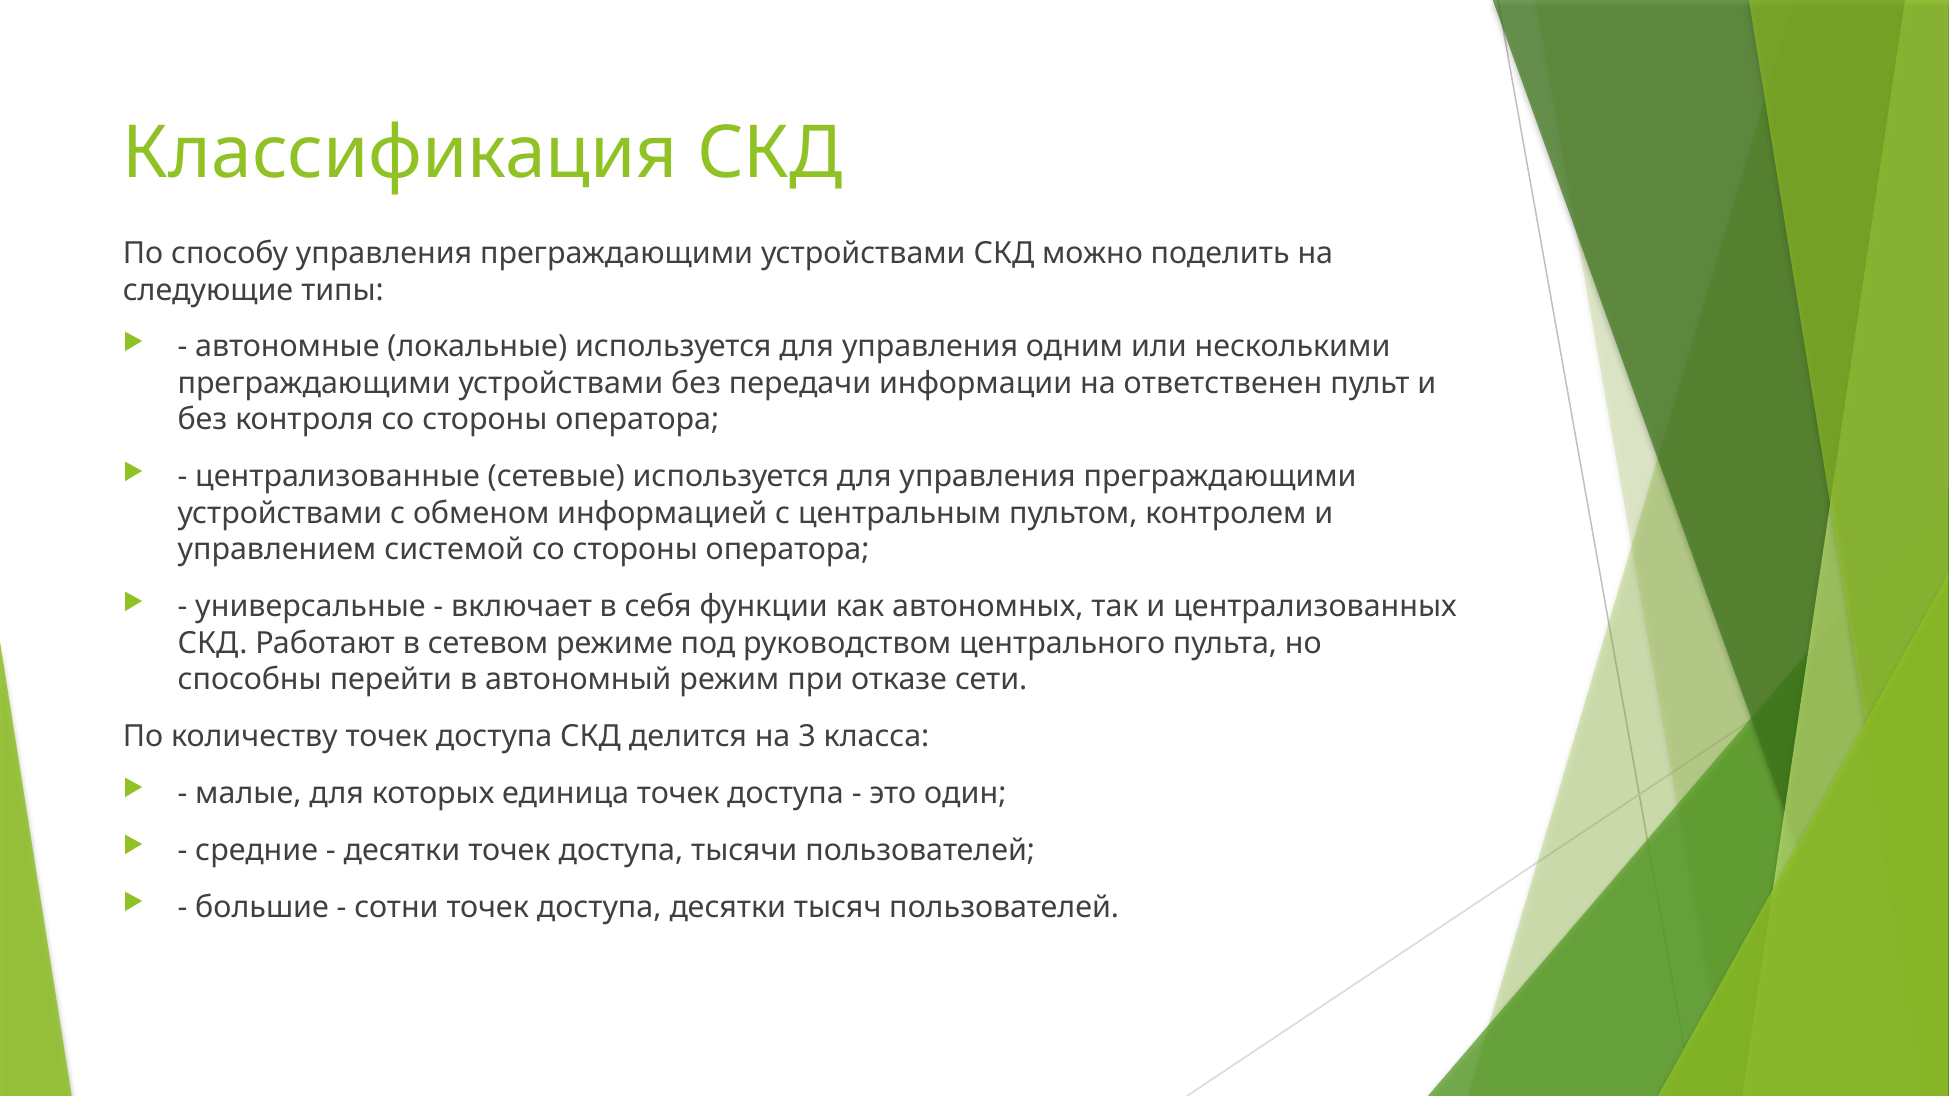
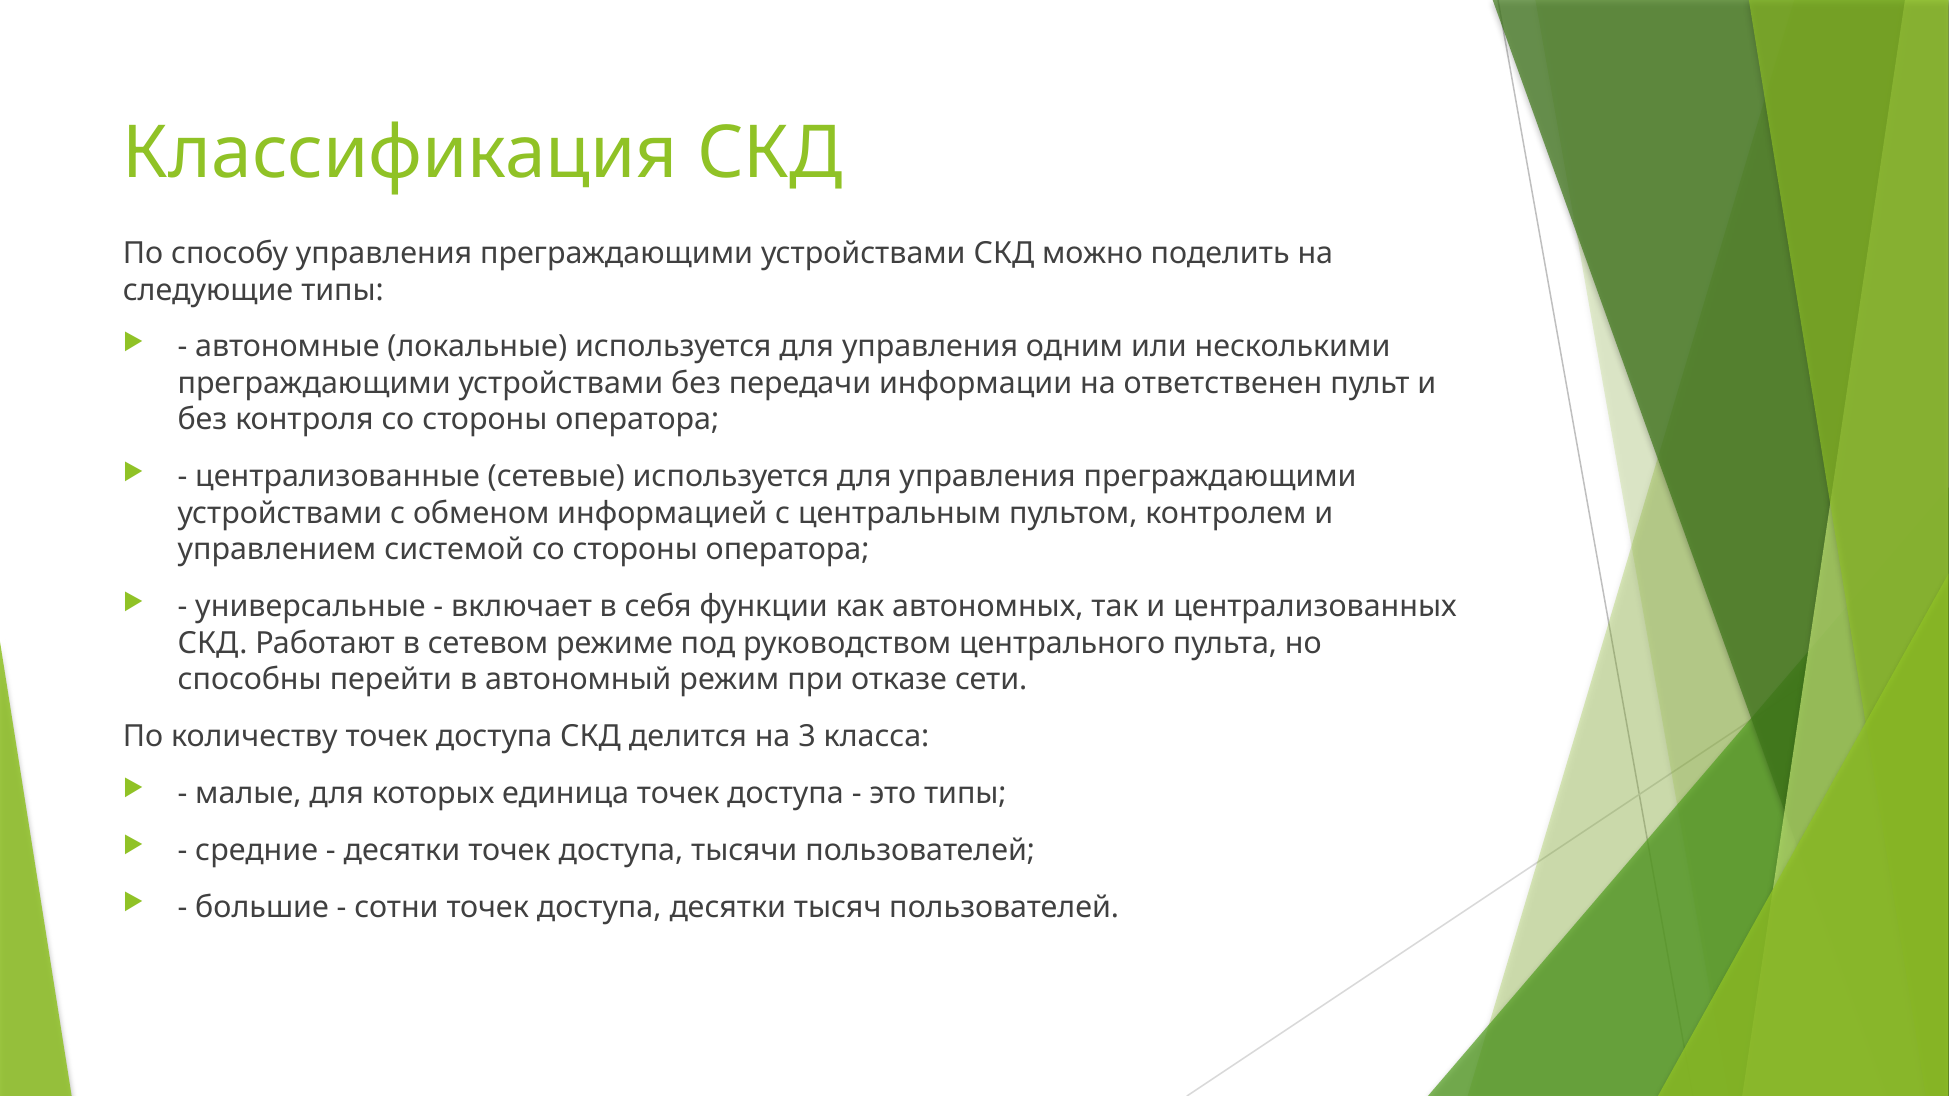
это один: один -> типы (965, 794)
